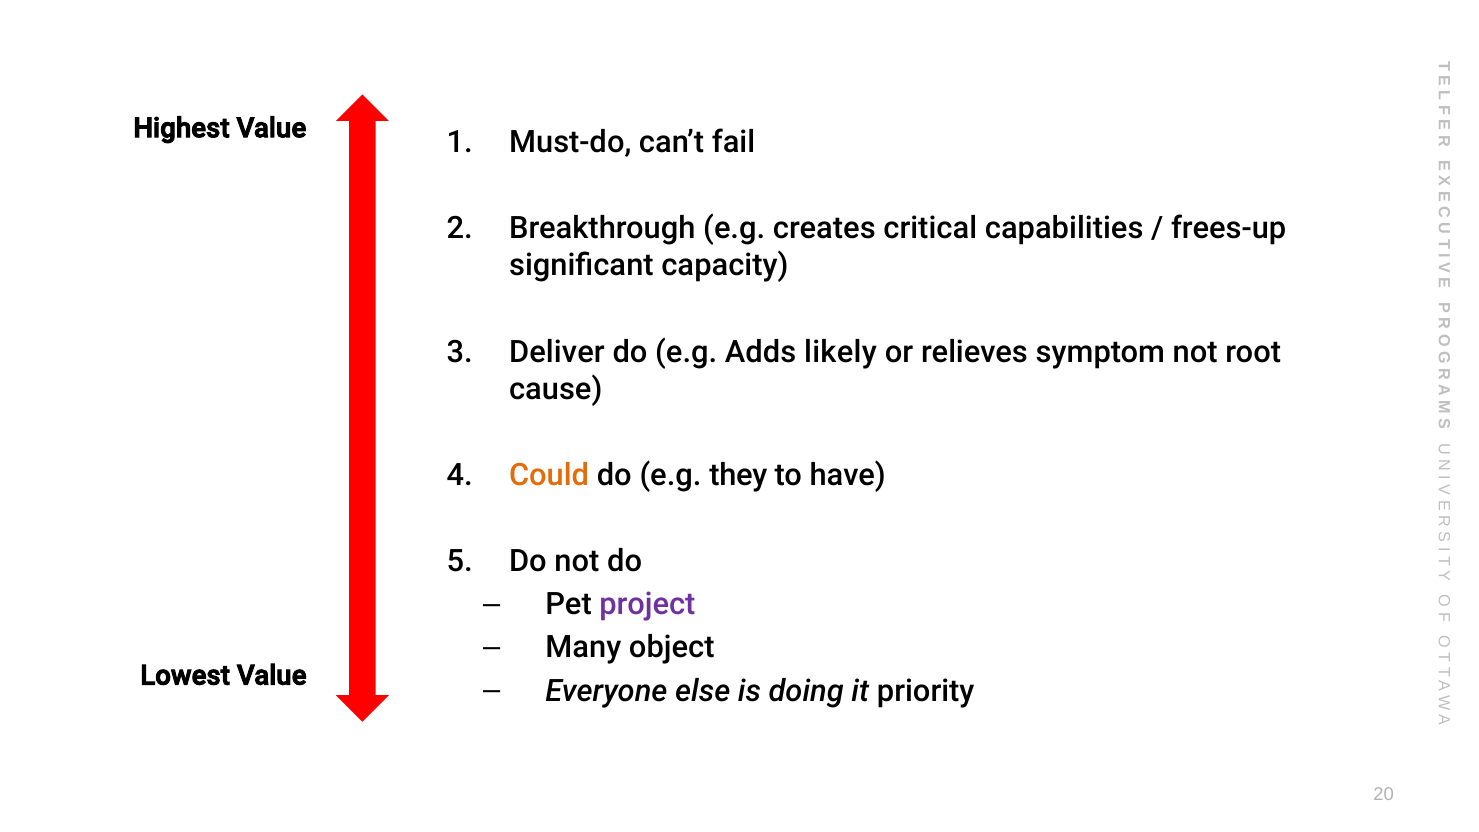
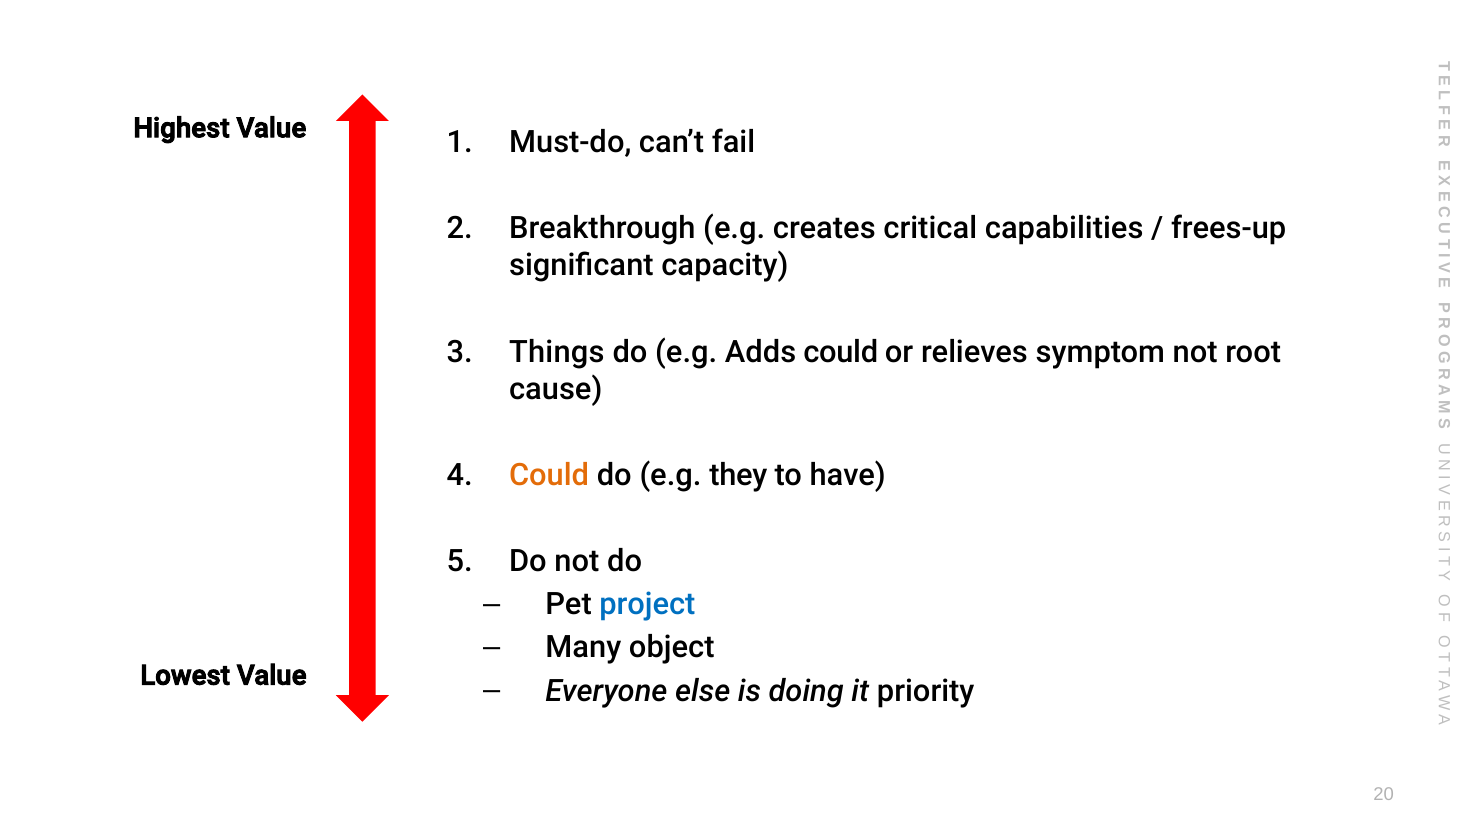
Deliver: Deliver -> Things (557, 352)
Adds likely: likely -> could (841, 352)
project colour: purple -> blue (647, 605)
